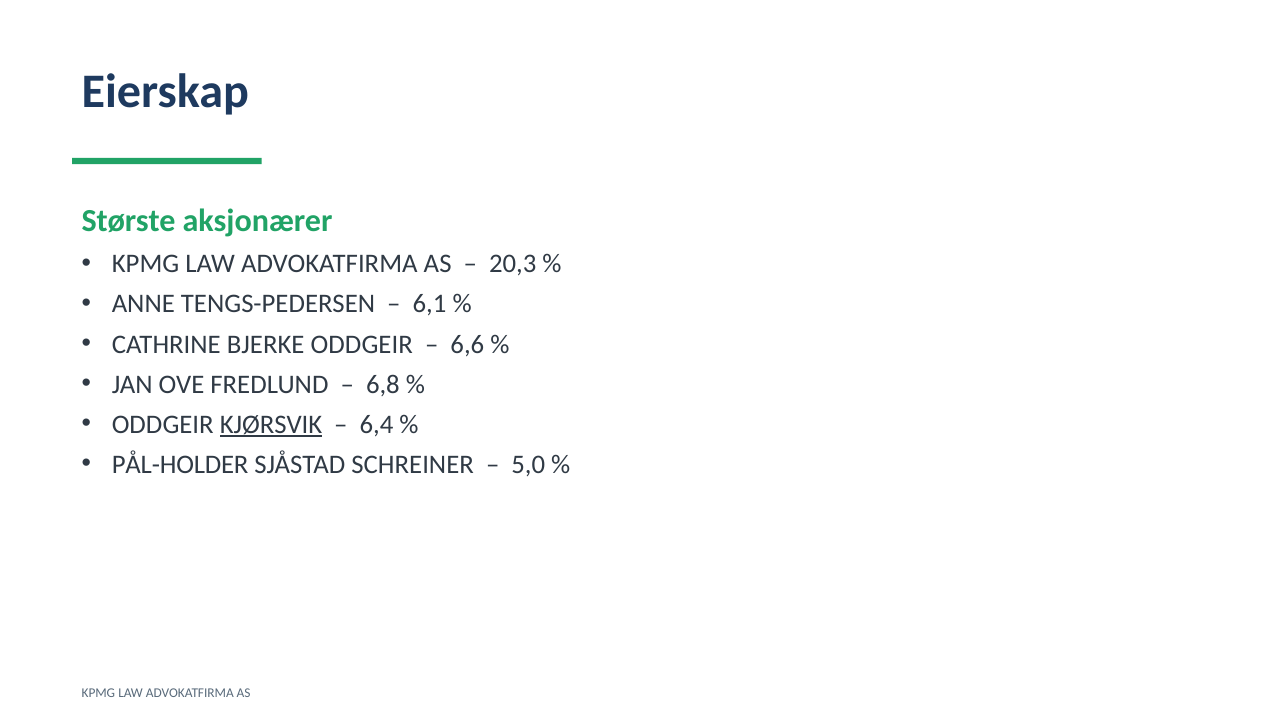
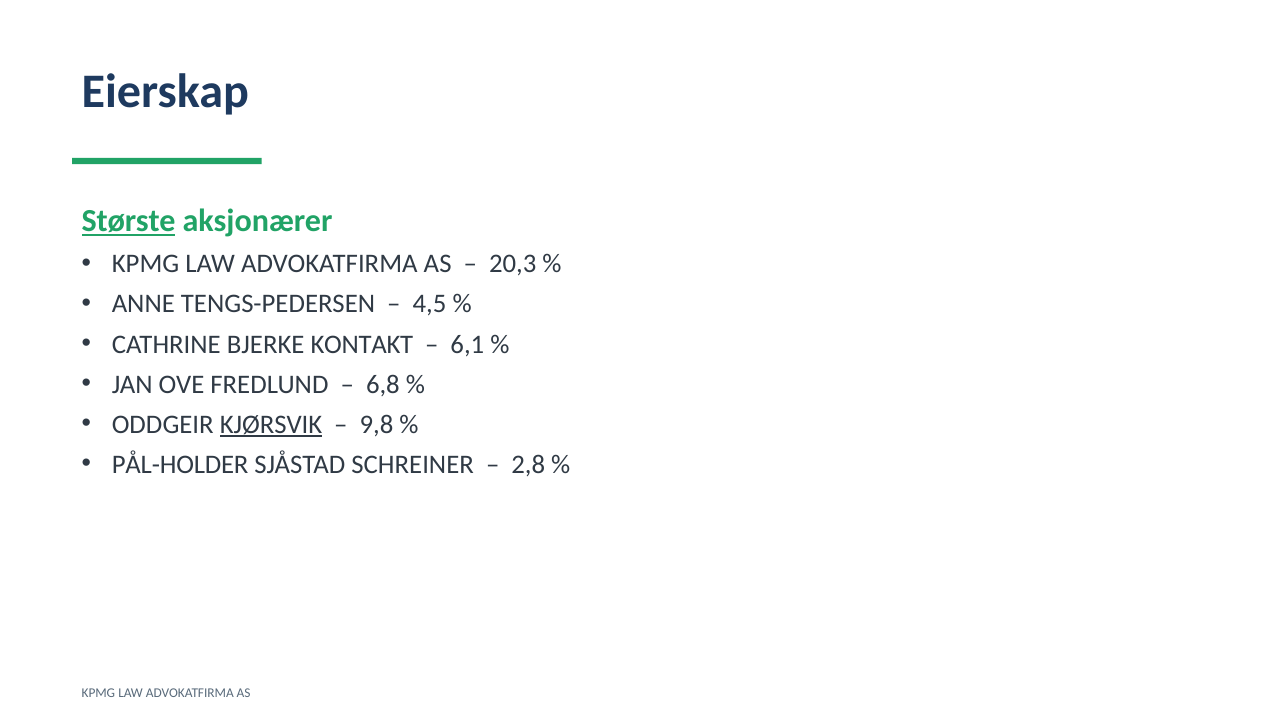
Største underline: none -> present (129, 221)
6,1: 6,1 -> 4,5 (429, 304)
BJERKE ODDGEIR: ODDGEIR -> KONTAKT (362, 344)
6,6: 6,6 -> 6,1 (467, 344)
6,4: 6,4 -> 9,8 (377, 425)
5,0: 5,0 -> 2,8 (528, 465)
